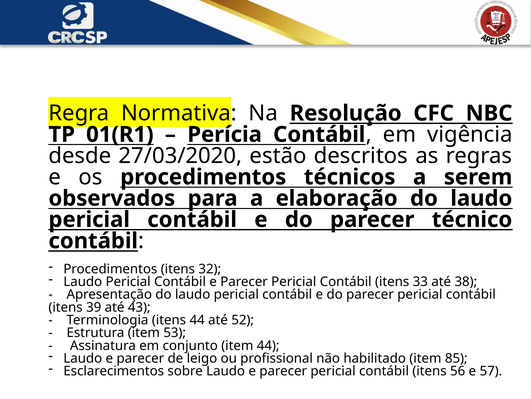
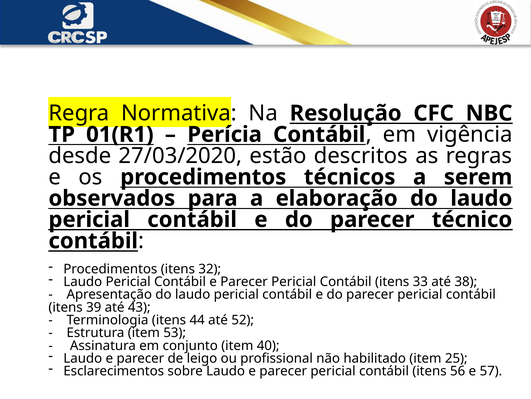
item 44: 44 -> 40 (268, 345)
85: 85 -> 25 (456, 358)
